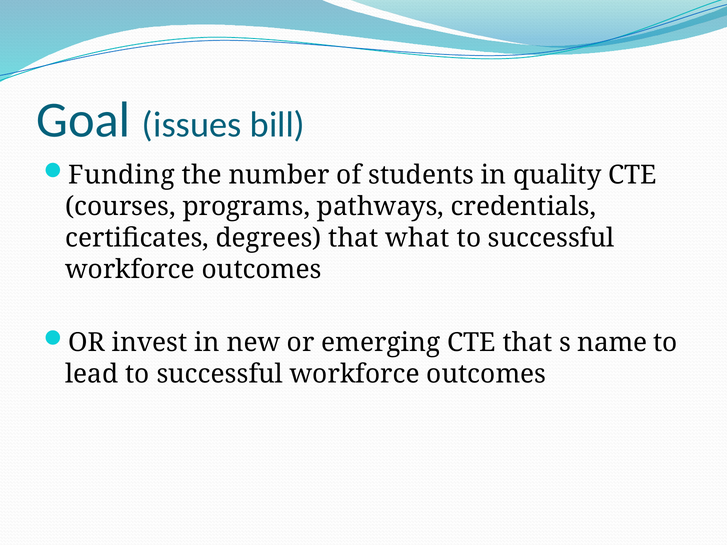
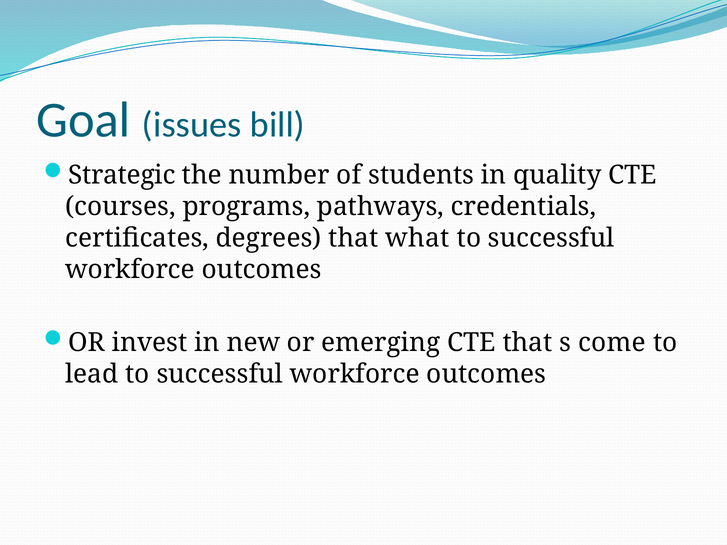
Funding: Funding -> Strategic (122, 175)
name: name -> come (612, 343)
